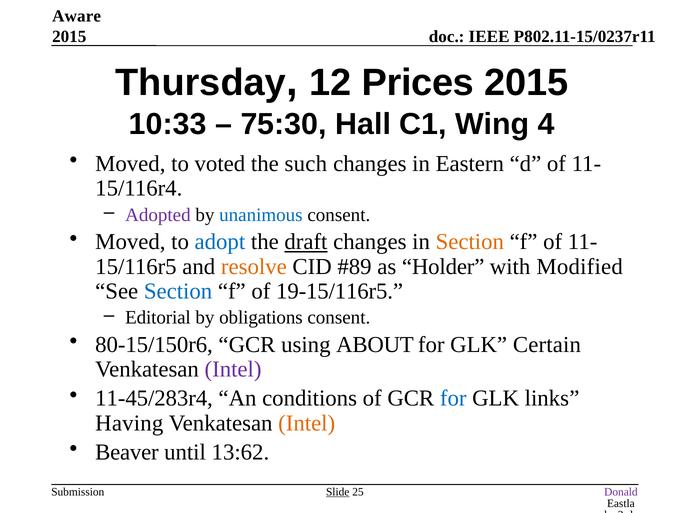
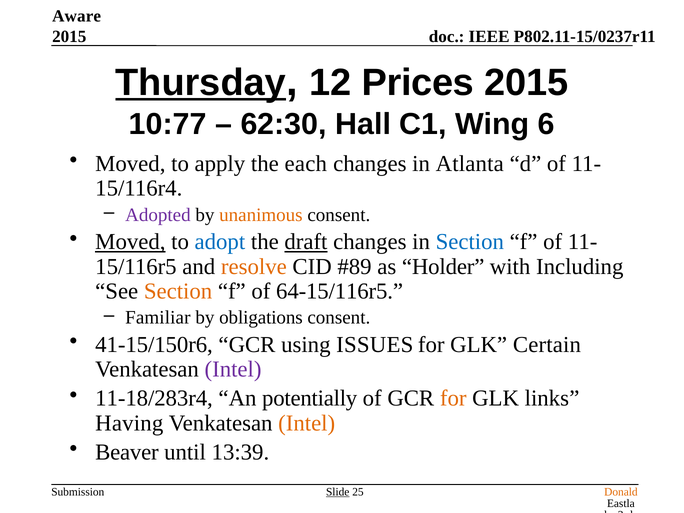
Thursday underline: none -> present (201, 83)
10:33: 10:33 -> 10:77 (168, 124)
75:30: 75:30 -> 62:30 (284, 124)
4: 4 -> 6 (546, 124)
voted: voted -> apply (220, 164)
such: such -> each (306, 164)
Eastern: Eastern -> Atlanta (470, 164)
unanimous colour: blue -> orange (261, 215)
Moved underline: none -> present (130, 242)
Section colour: orange -> blue (470, 242)
Modified: Modified -> Including (580, 267)
Section colour: blue -> orange (178, 291)
19-15/116r5: 19-15/116r5 -> 64-15/116r5 (340, 291)
Editorial: Editorial -> Familiar (158, 318)
80-15/150r6: 80-15/150r6 -> 41-15/150r6 (154, 345)
ABOUT: ABOUT -> ISSUES (375, 345)
11-45/283r4: 11-45/283r4 -> 11-18/283r4 (154, 398)
conditions: conditions -> potentially (310, 398)
for colour: blue -> orange (453, 398)
13:62: 13:62 -> 13:39 (240, 452)
Donald colour: purple -> orange (621, 492)
